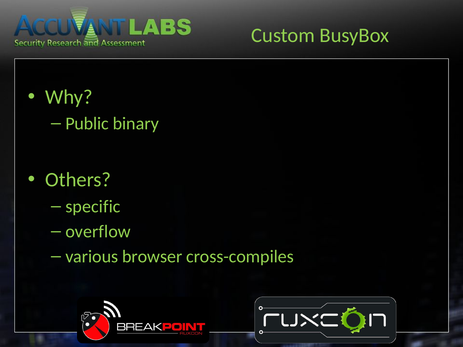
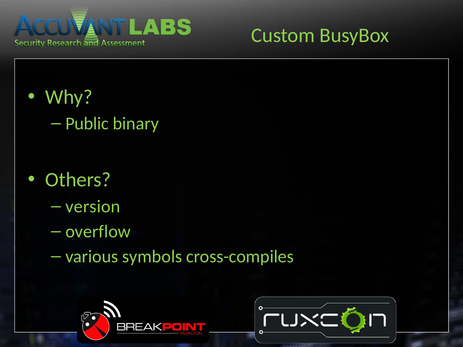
specific: specific -> version (93, 207)
browser: browser -> symbols (152, 257)
